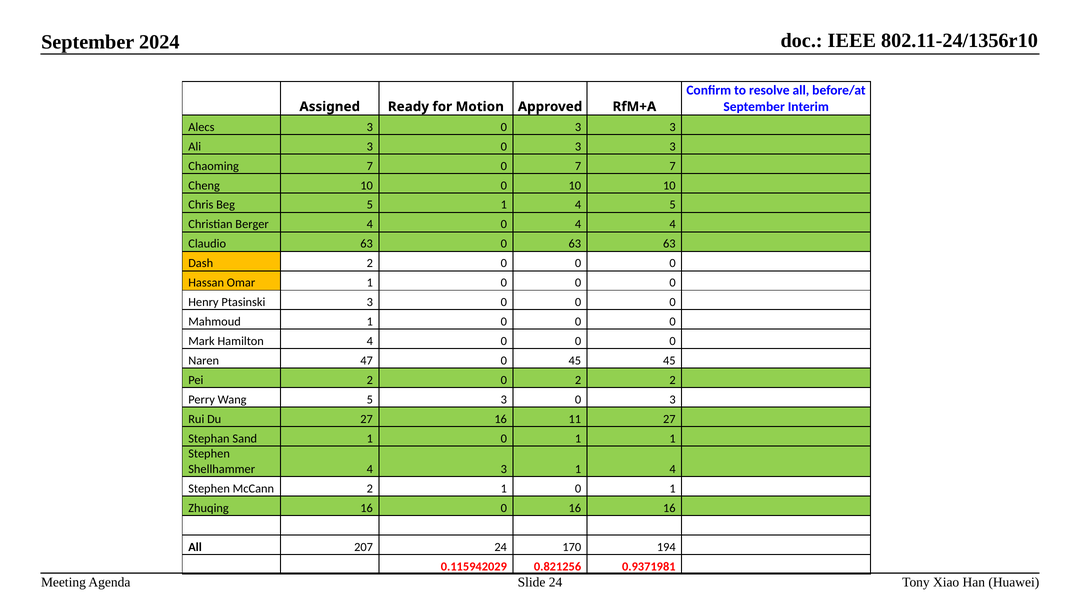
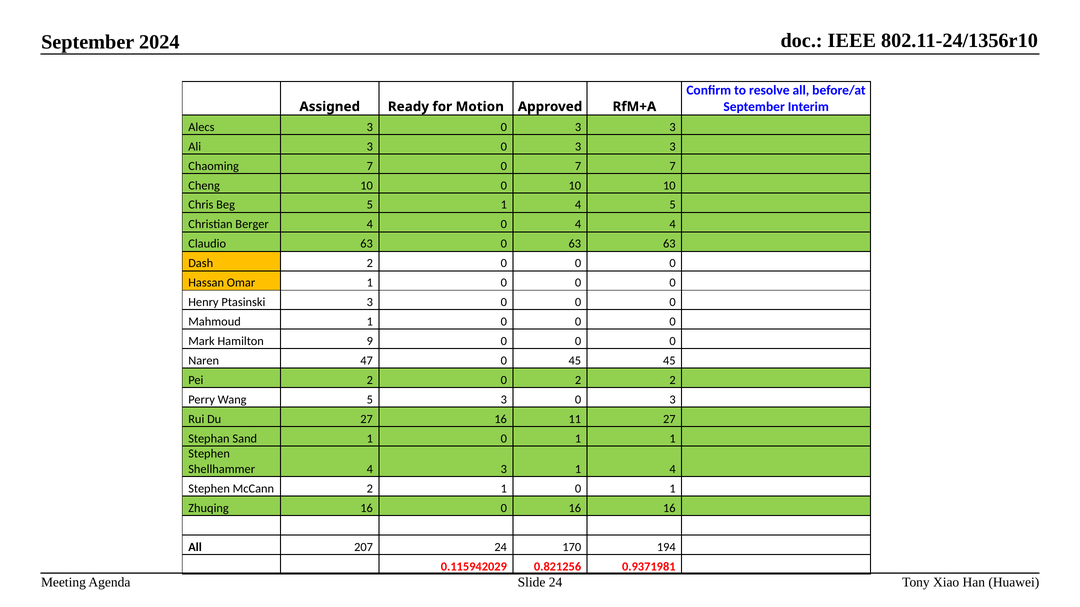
Hamilton 4: 4 -> 9 (370, 341)
